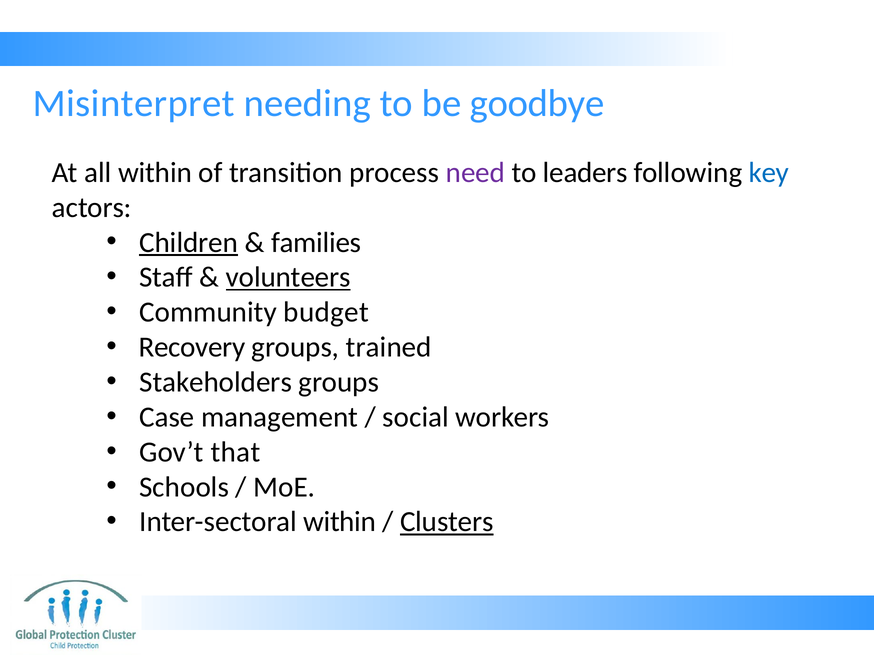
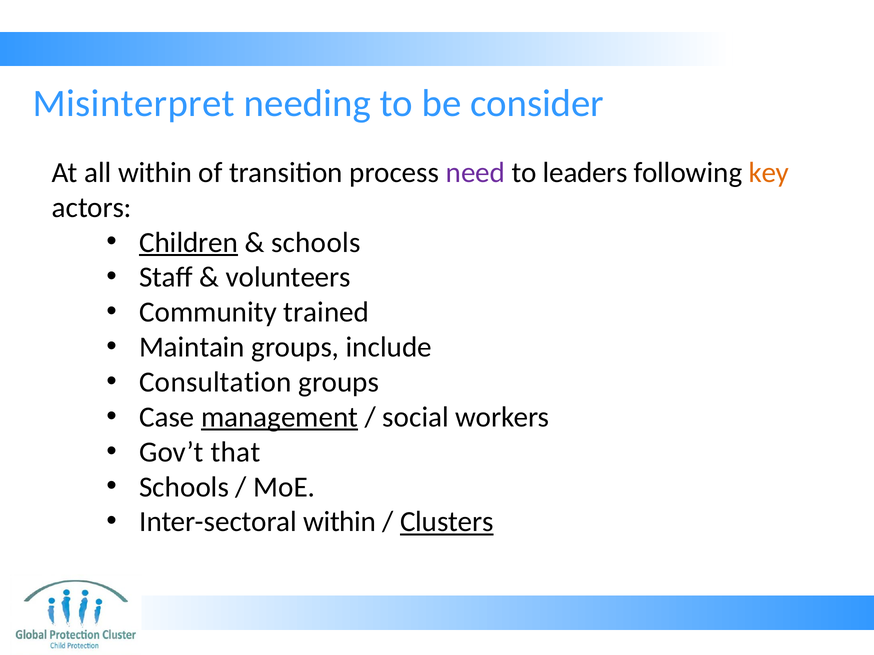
goodbye: goodbye -> consider (537, 104)
key colour: blue -> orange (769, 173)
families: families -> schools (316, 243)
volunteers underline: present -> none (288, 278)
budget: budget -> trained (326, 313)
Recovery: Recovery -> Maintain (192, 347)
trained: trained -> include (389, 347)
Stakeholders: Stakeholders -> Consultation (215, 382)
management underline: none -> present (280, 417)
